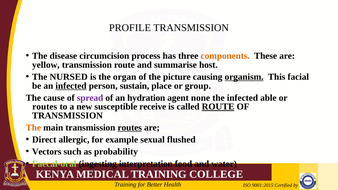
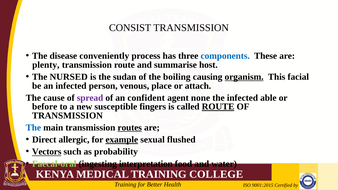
PROFILE: PROFILE -> CONSIST (130, 28)
circumcision: circumcision -> conveniently (104, 56)
components colour: orange -> blue (225, 56)
yellow: yellow -> plenty (46, 65)
organ: organ -> sudan (125, 77)
picture: picture -> boiling (177, 77)
infected underline: present -> none (71, 86)
sustain: sustain -> venous (134, 86)
group: group -> attach (198, 86)
hydration: hydration -> confident (146, 98)
routes: routes -> before (45, 107)
receive: receive -> fingers (153, 107)
The colour: orange -> blue (33, 128)
example underline: none -> present (122, 140)
Vectors underline: none -> present (47, 152)
